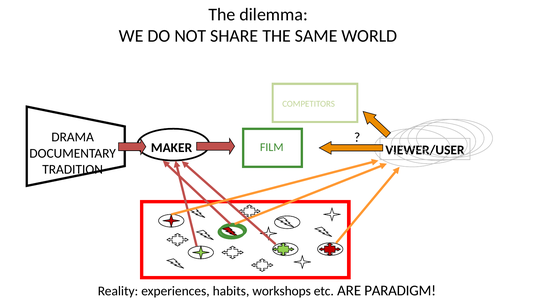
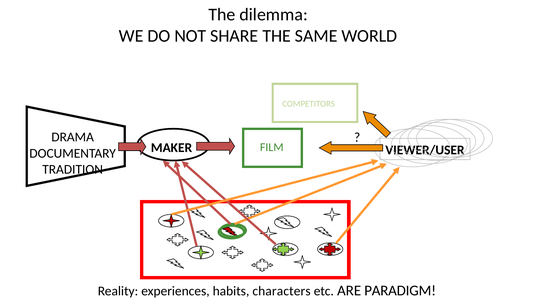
workshops: workshops -> characters (282, 291)
